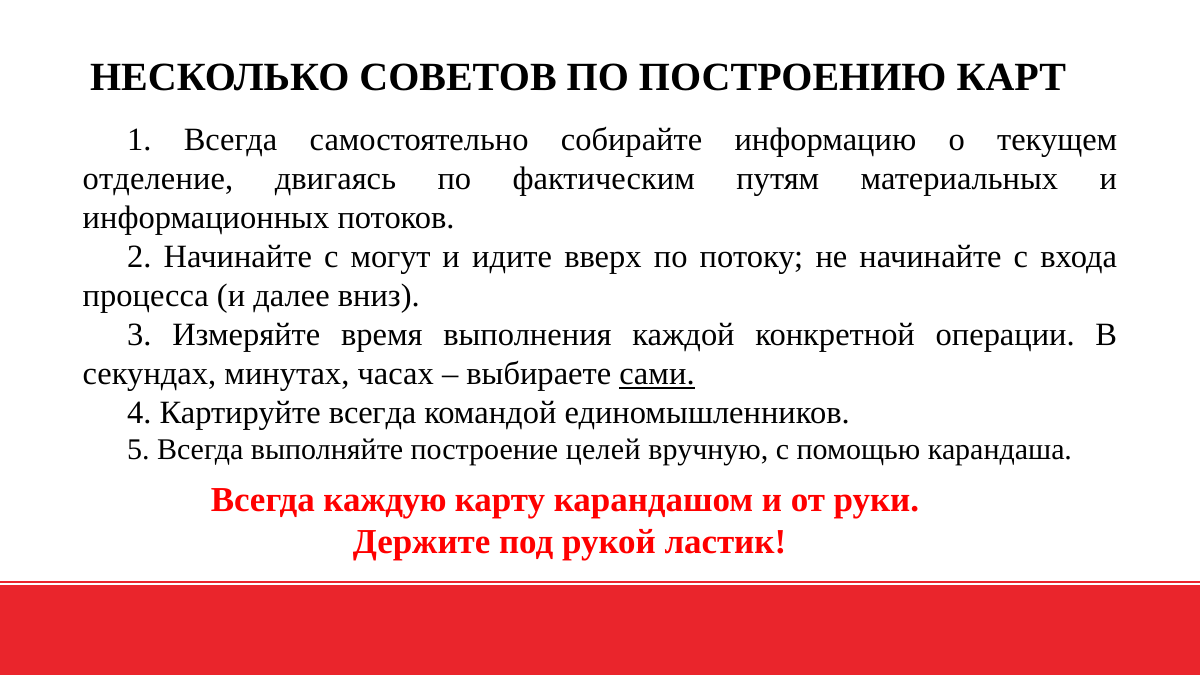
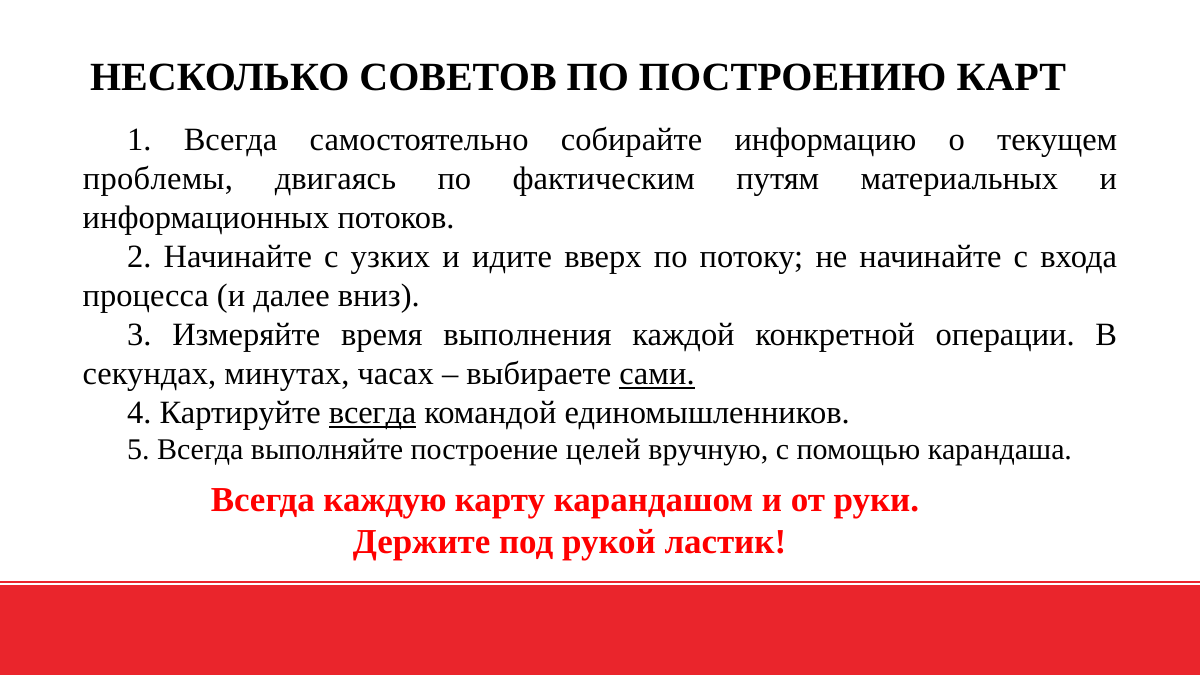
отделение: отделение -> проблемы (158, 179)
могут: могут -> узких (390, 257)
всегда underline: none -> present (373, 413)
